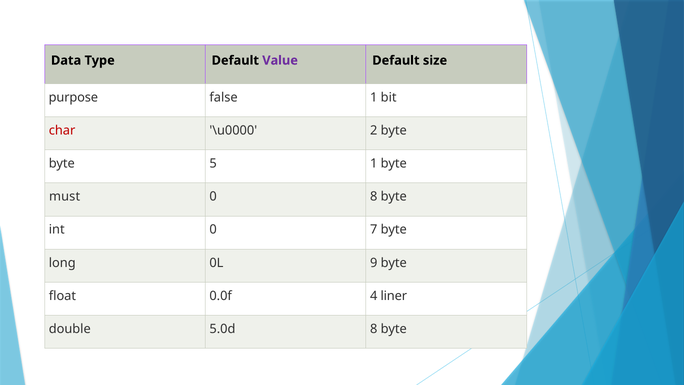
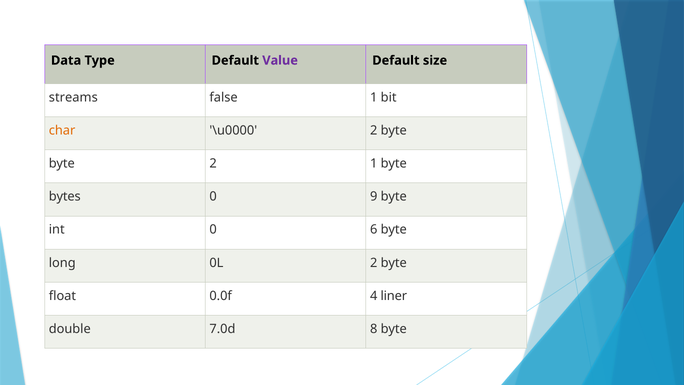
purpose: purpose -> streams (73, 97)
char colour: red -> orange (62, 130)
byte 5: 5 -> 2 (213, 163)
must: must -> bytes (65, 197)
0 8: 8 -> 9 (374, 197)
7: 7 -> 6 (374, 230)
0L 9: 9 -> 2 (374, 263)
5.0d: 5.0d -> 7.0d (222, 329)
